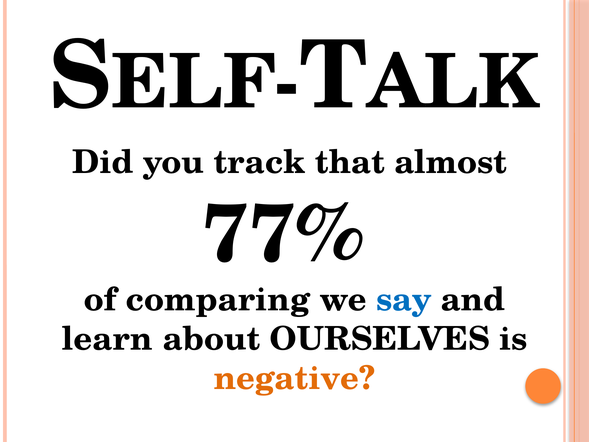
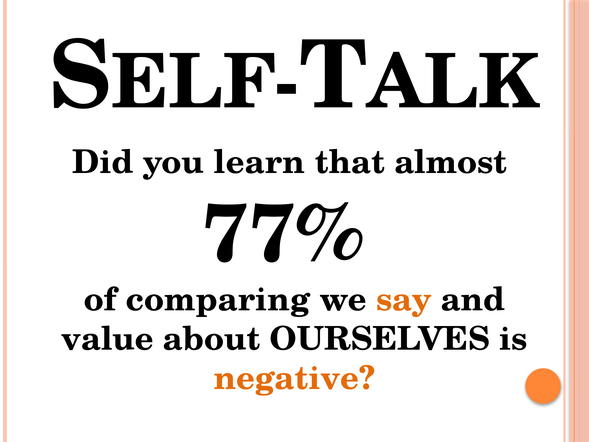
track: track -> learn (259, 162)
say colour: blue -> orange (404, 300)
learn: learn -> value (107, 339)
